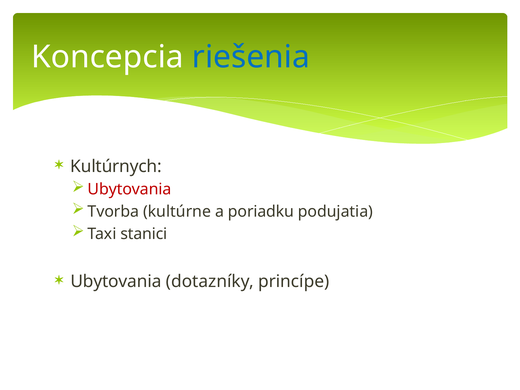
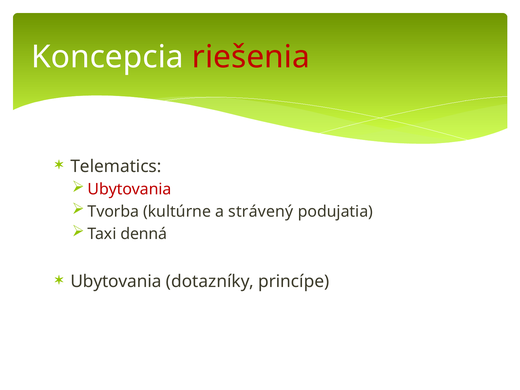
riešenia colour: blue -> red (251, 57)
Kultúrnych: Kultúrnych -> Telematics (116, 166)
poriadku: poriadku -> strávený (261, 212)
stanici: stanici -> denná (144, 234)
